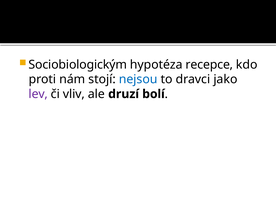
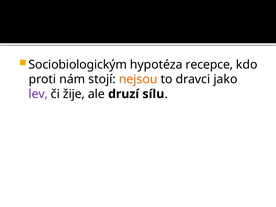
nejsou colour: blue -> orange (138, 79)
vliv: vliv -> žije (74, 94)
bolí: bolí -> sílu (153, 94)
